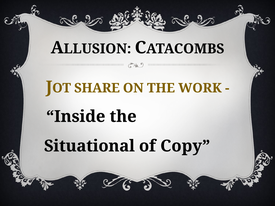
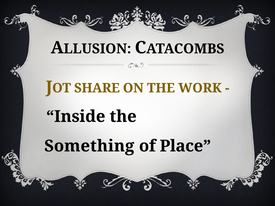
Situational: Situational -> Something (89, 146)
Copy: Copy -> Place (185, 146)
